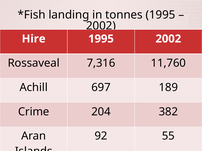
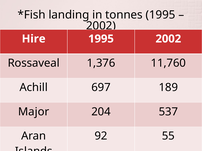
7,316: 7,316 -> 1,376 (101, 63)
Crime: Crime -> Major (34, 112)
382: 382 -> 537 (168, 112)
